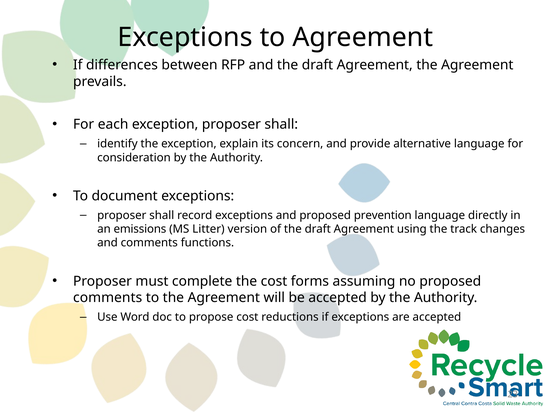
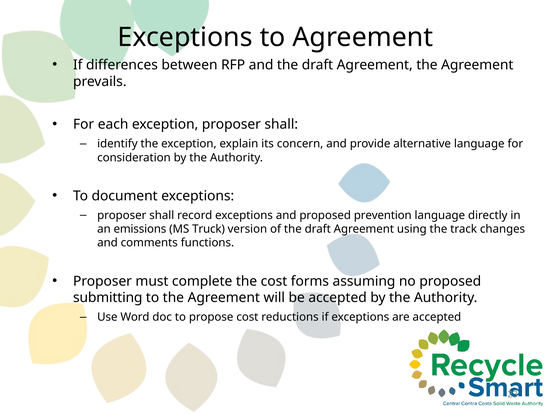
Litter: Litter -> Truck (209, 229)
comments: comments -> submitting (108, 297)
